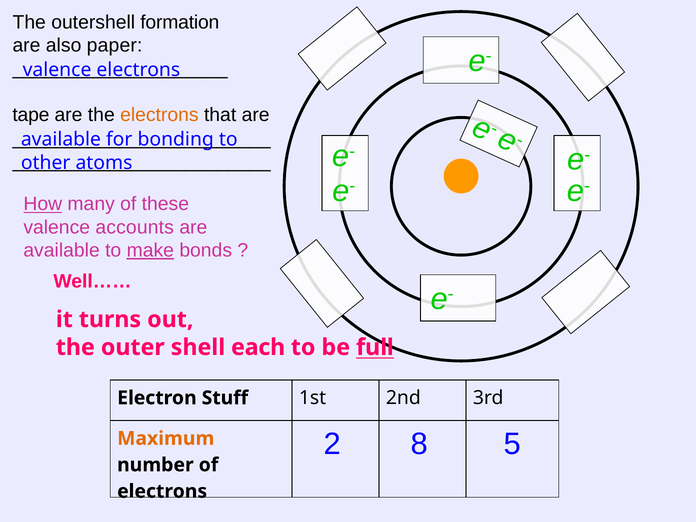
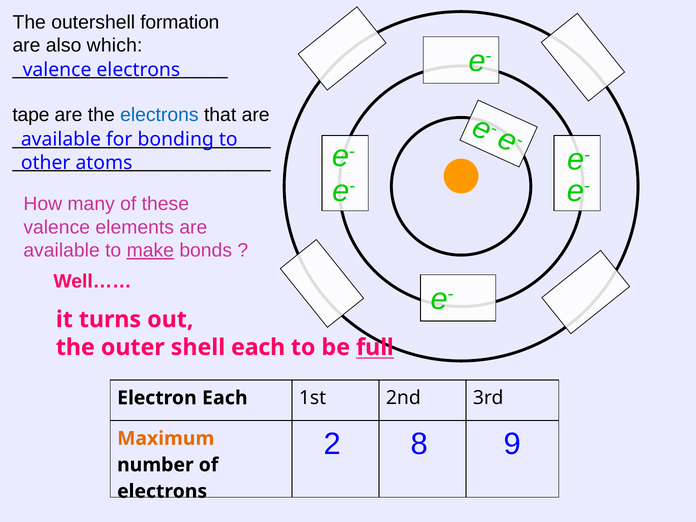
paper: paper -> which (115, 45)
electrons colour: orange -> blue (159, 115)
How underline: present -> none (43, 204)
accounts: accounts -> elements (135, 227)
Electron Stuff: Stuff -> Each (225, 398)
5: 5 -> 9 (512, 444)
